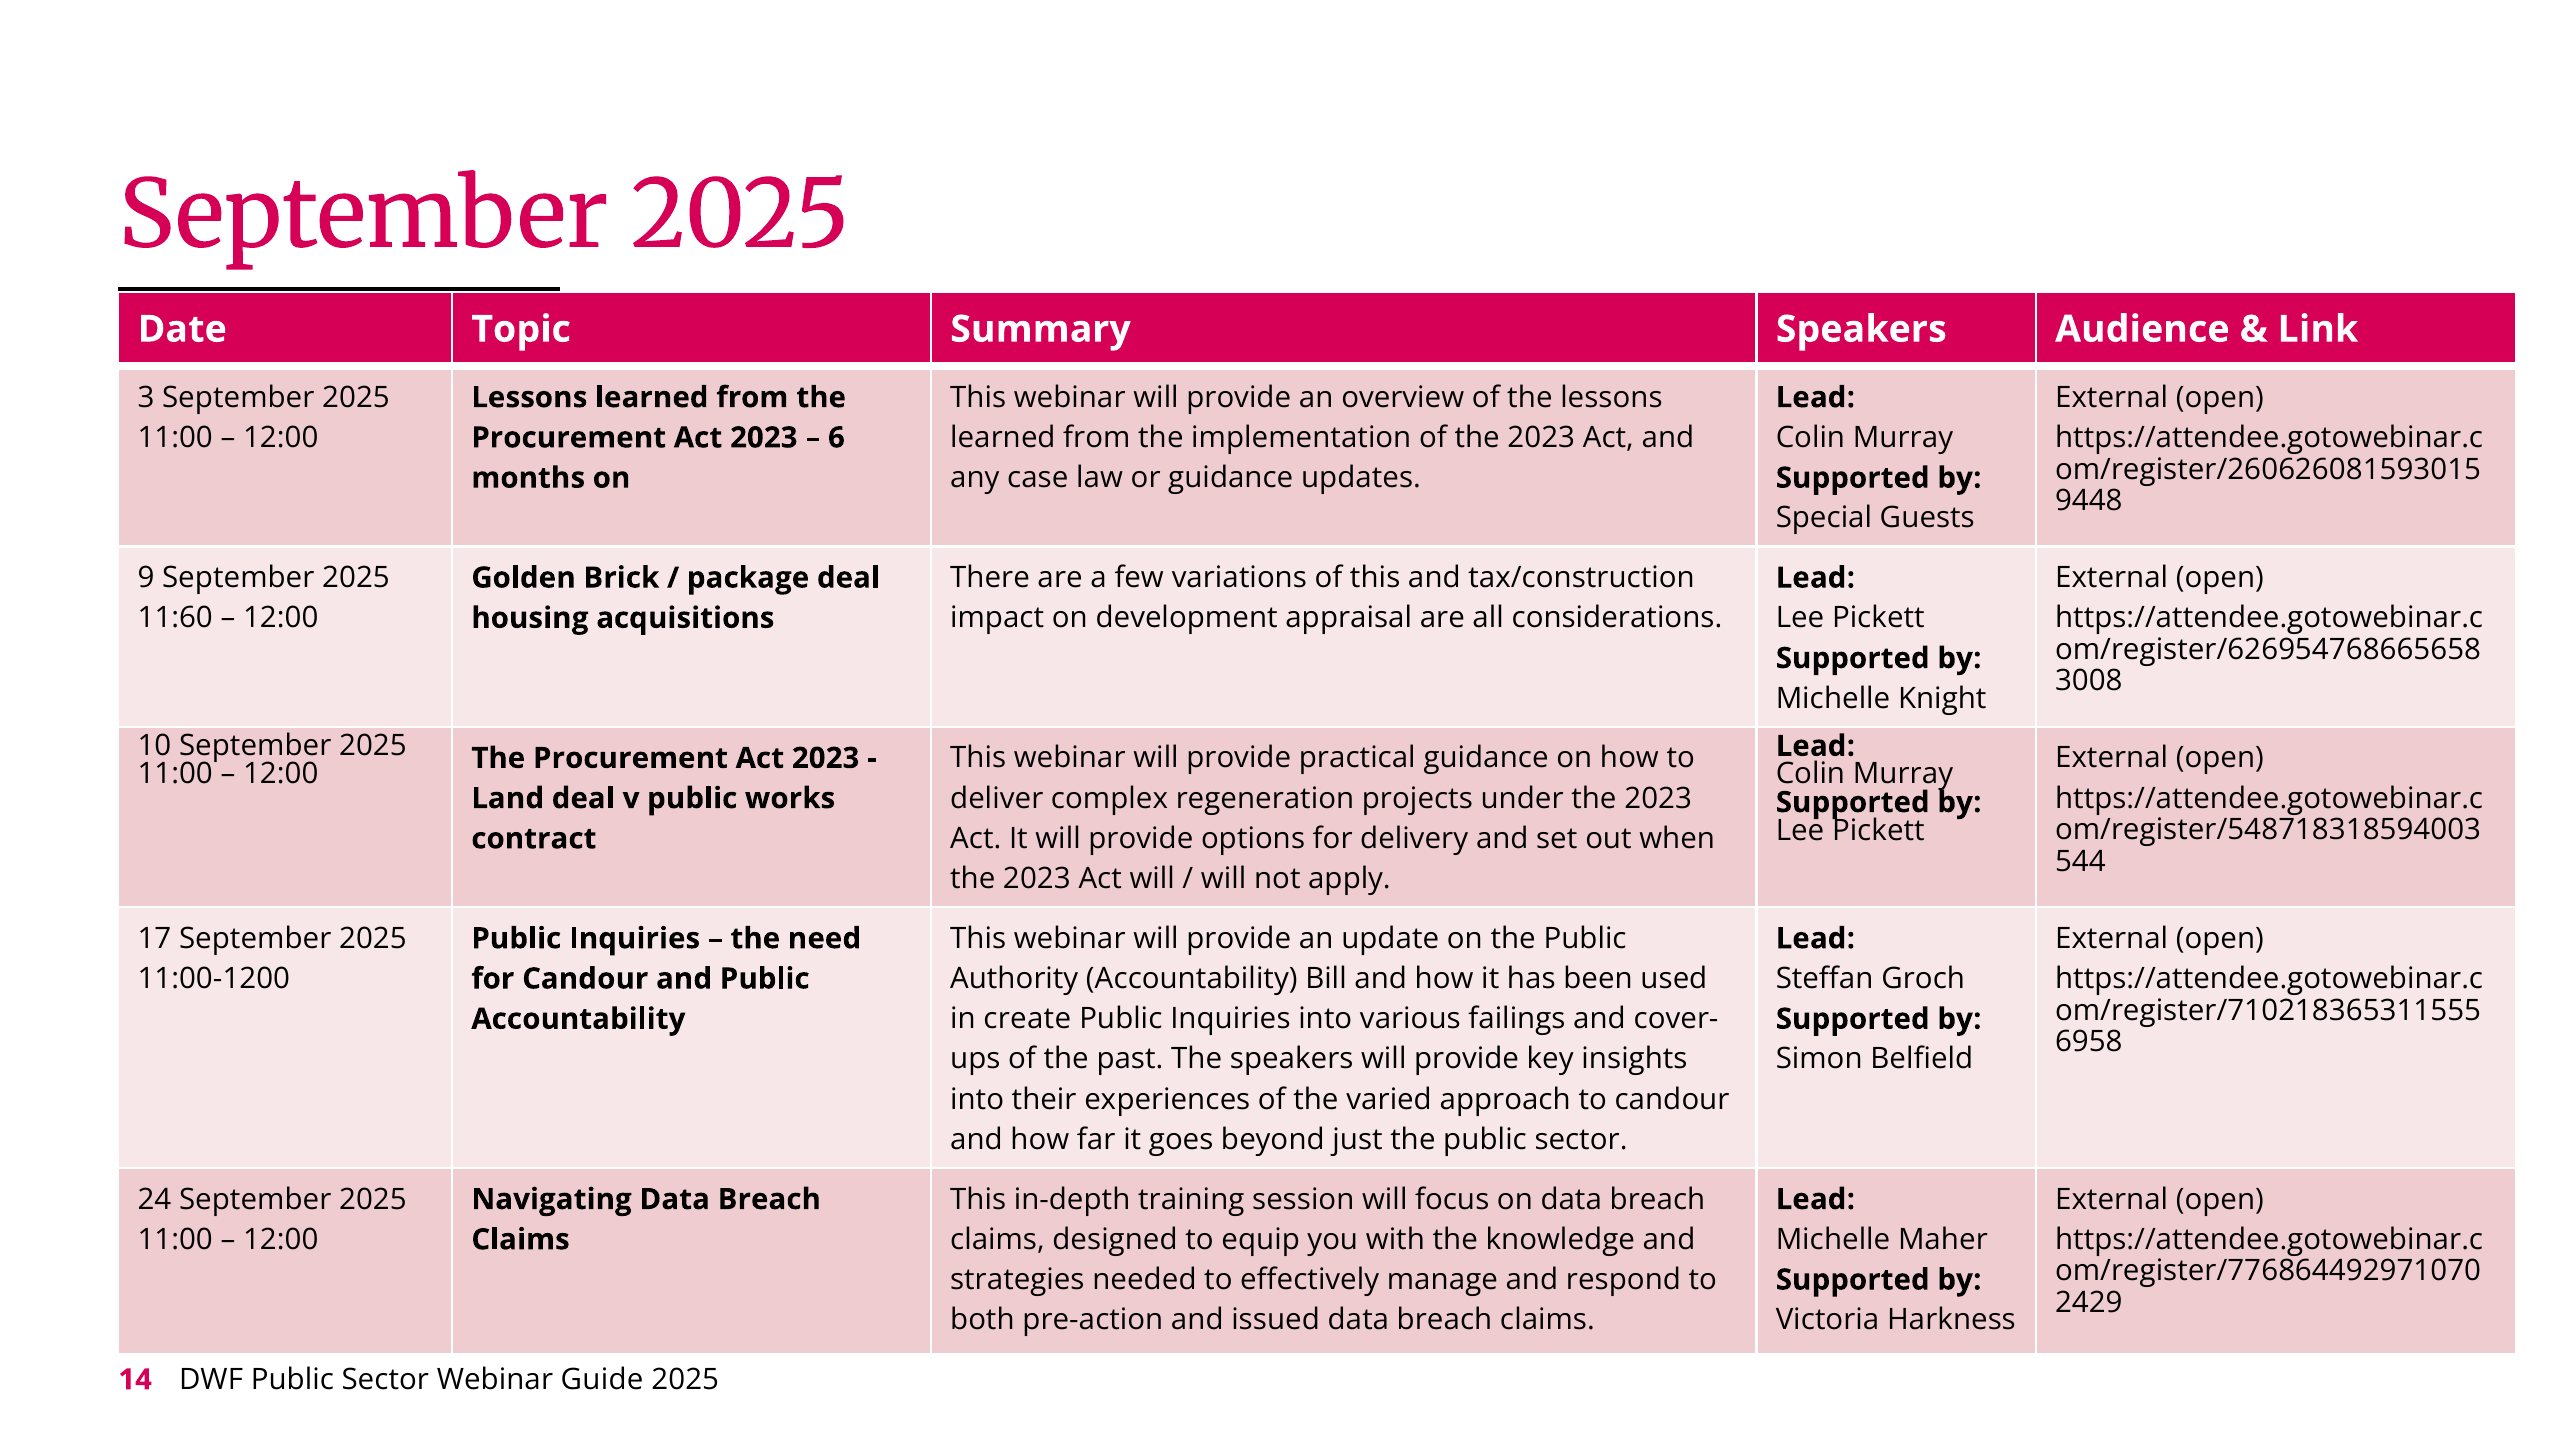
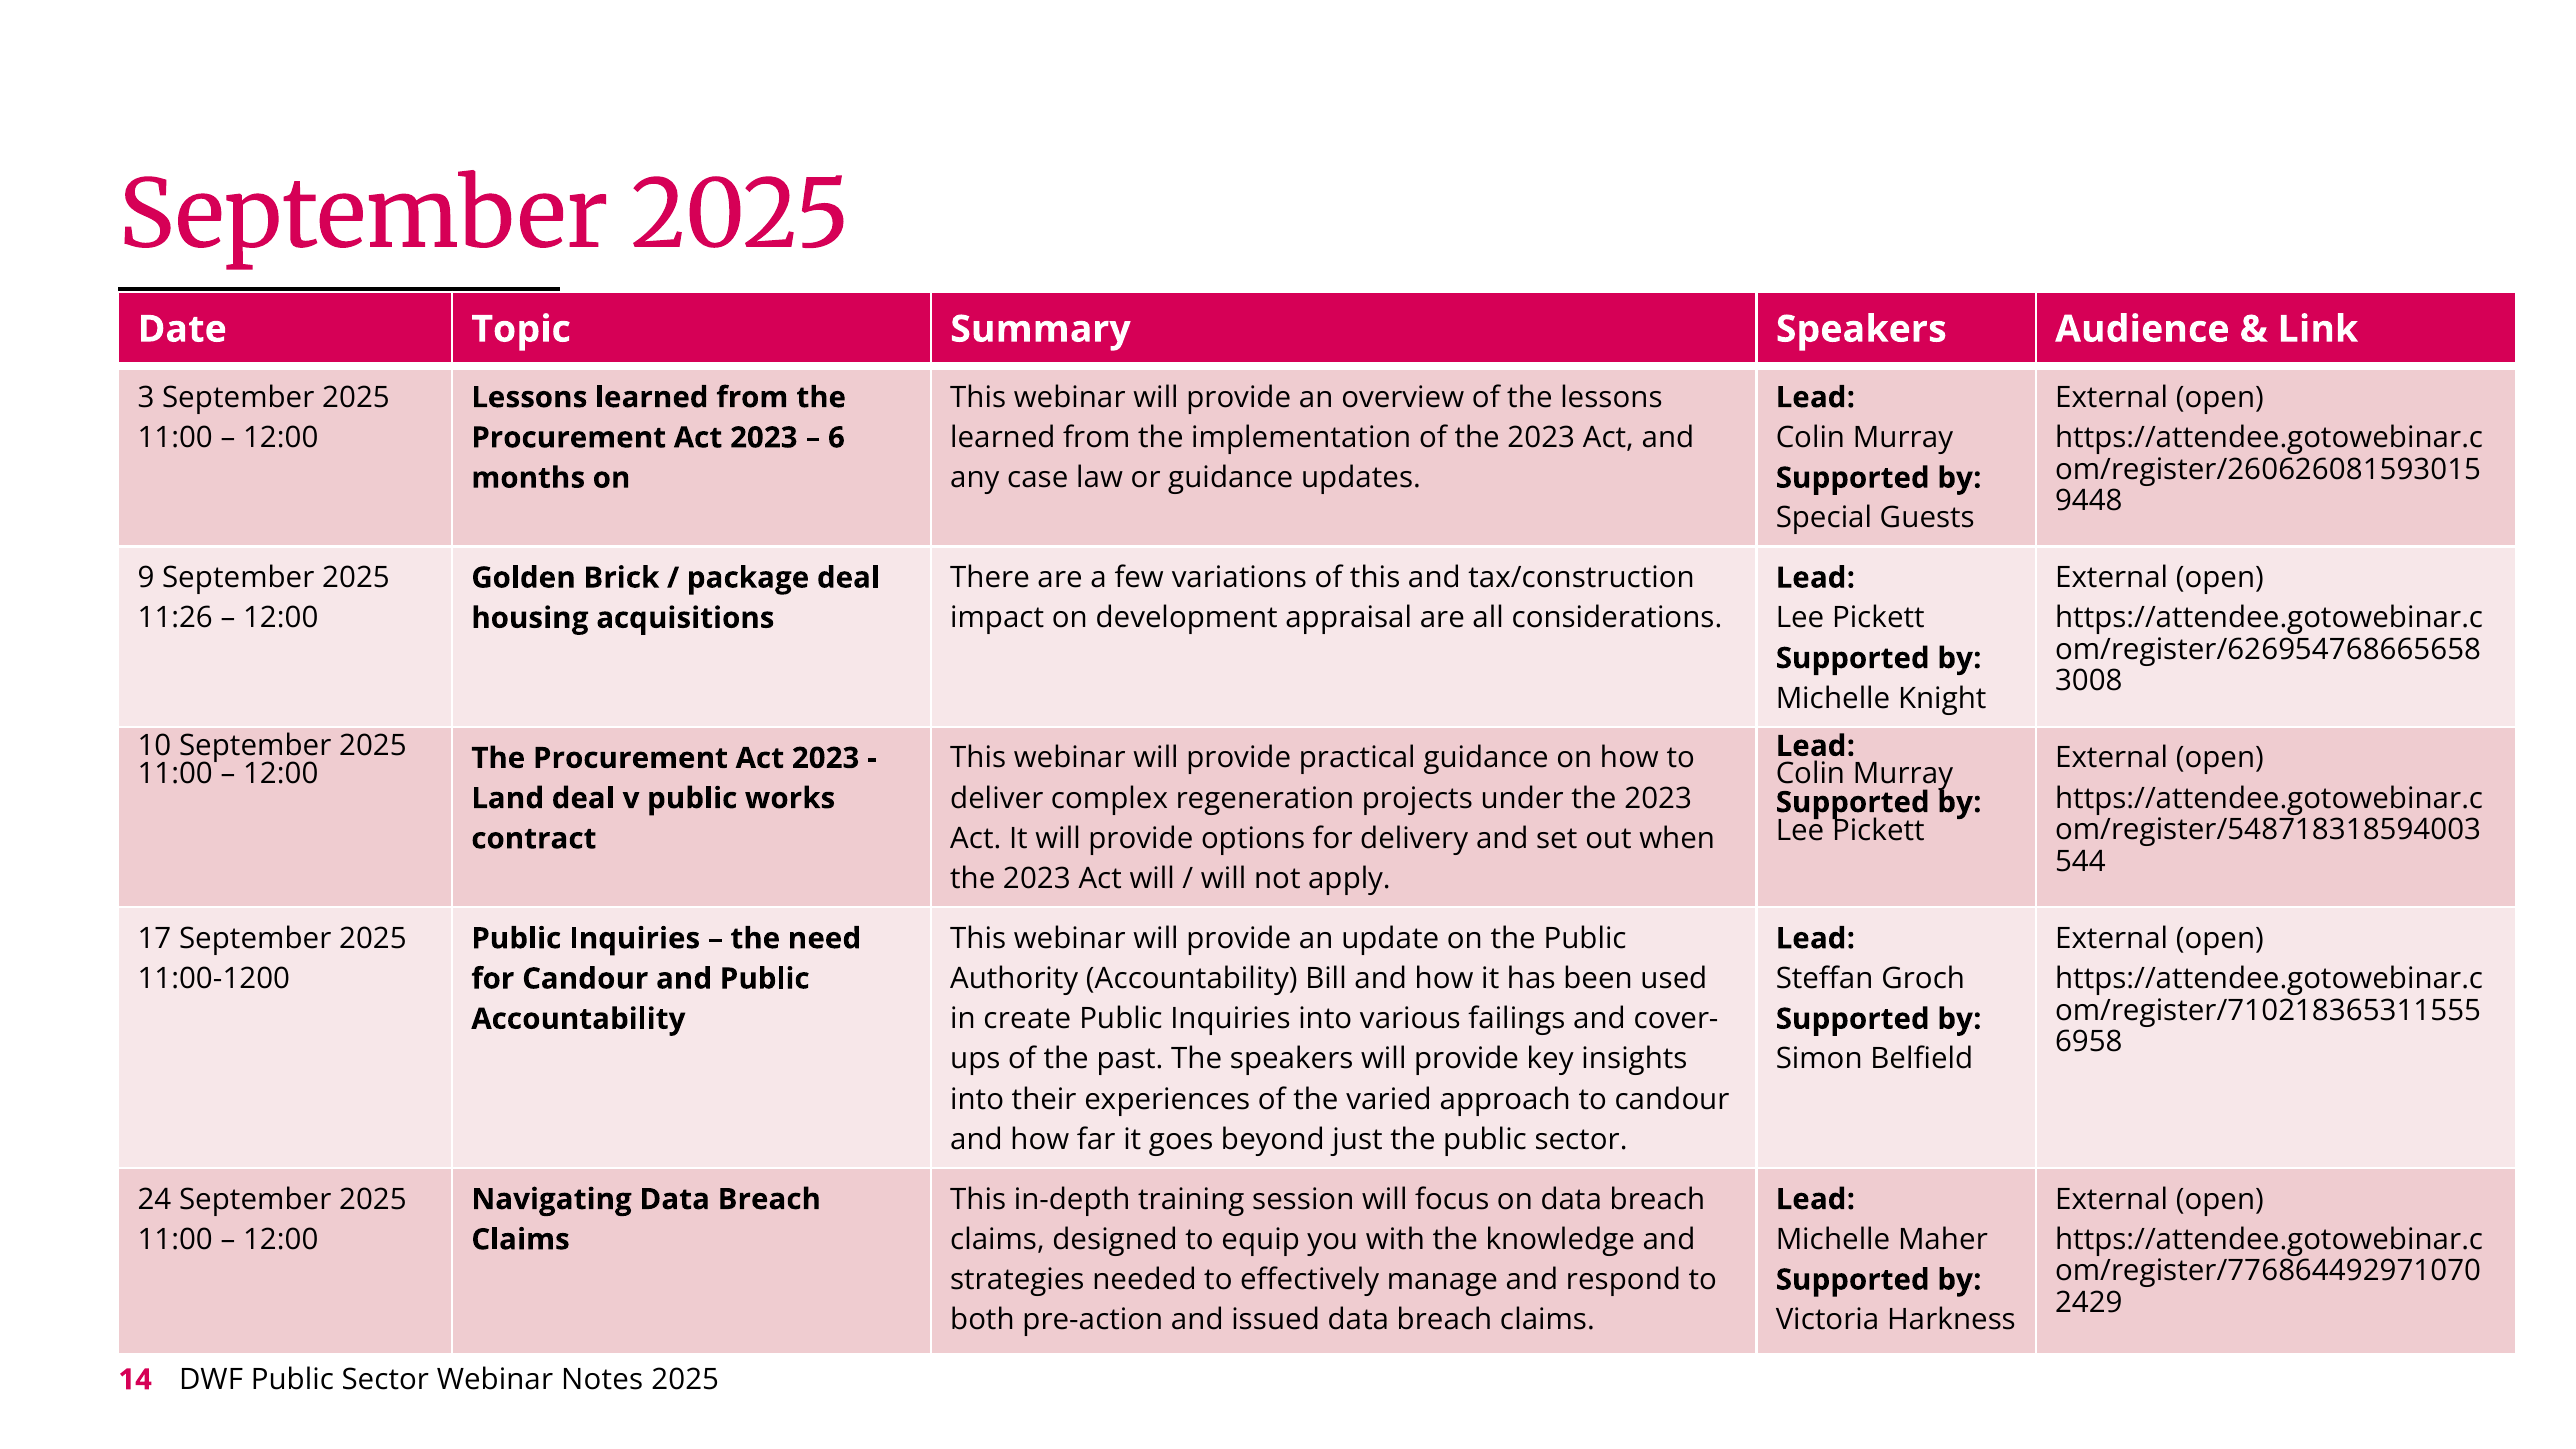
11:60: 11:60 -> 11:26 (175, 618)
Guide: Guide -> Notes (602, 1380)
